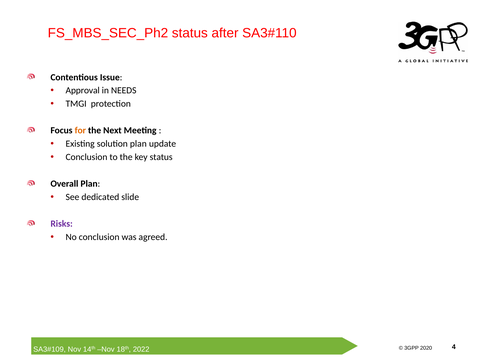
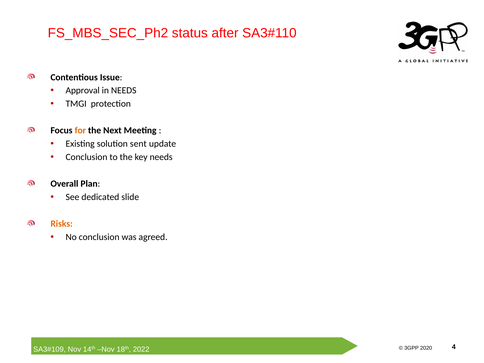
solution plan: plan -> sent (138, 144)
key status: status -> needs (161, 157)
Risks colour: purple -> orange (62, 224)
